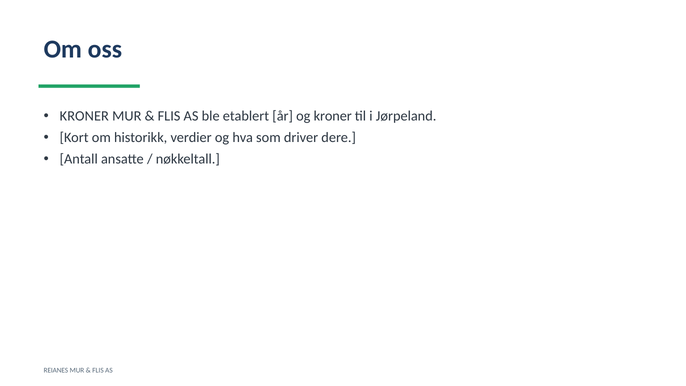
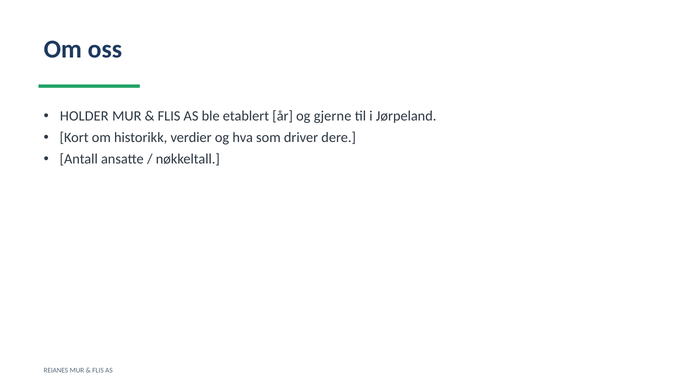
KRONER: KRONER -> HOLDER (84, 116)
og kroner: kroner -> gjerne (333, 116)
